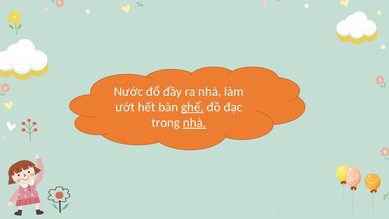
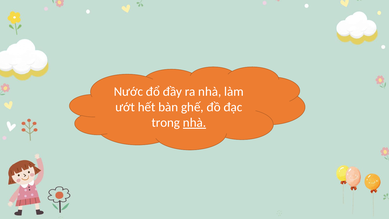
ghế underline: present -> none (192, 107)
